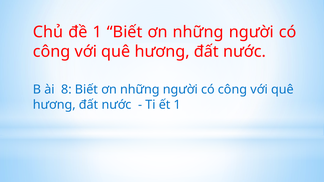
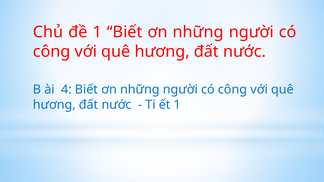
8: 8 -> 4 (66, 90)
